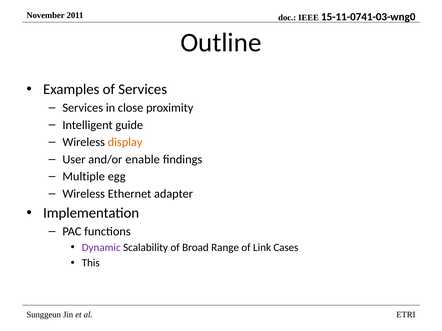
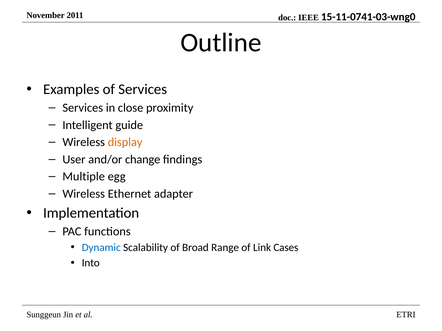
enable: enable -> change (143, 160)
Dynamic colour: purple -> blue (101, 248)
This: This -> Into (91, 263)
